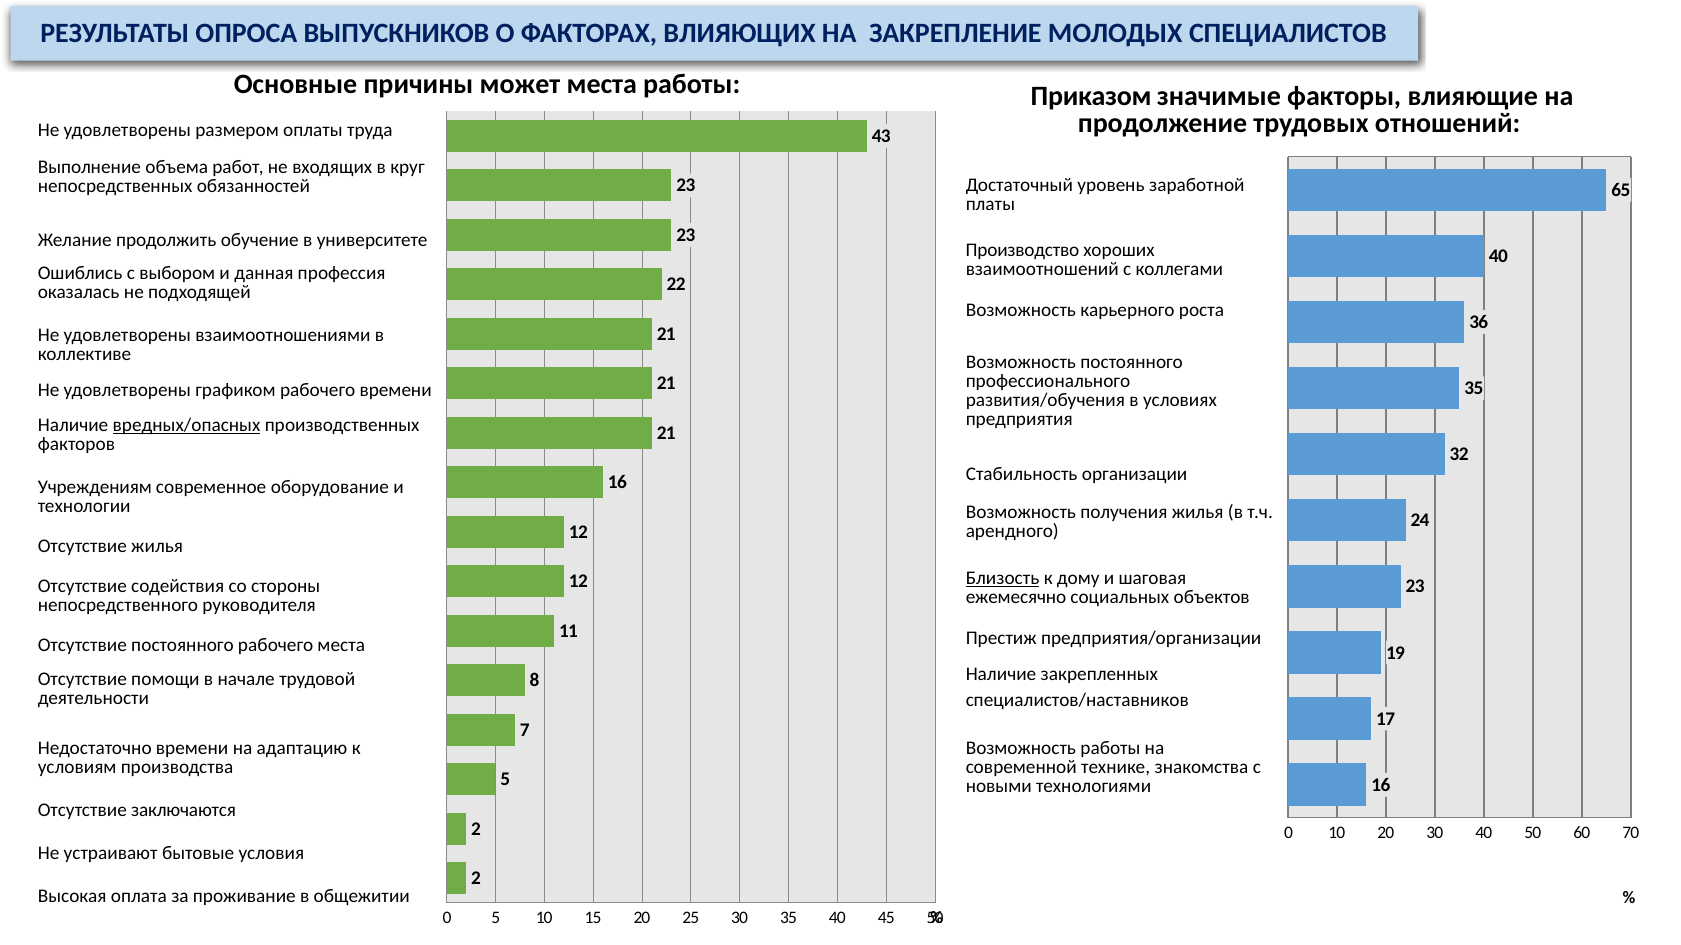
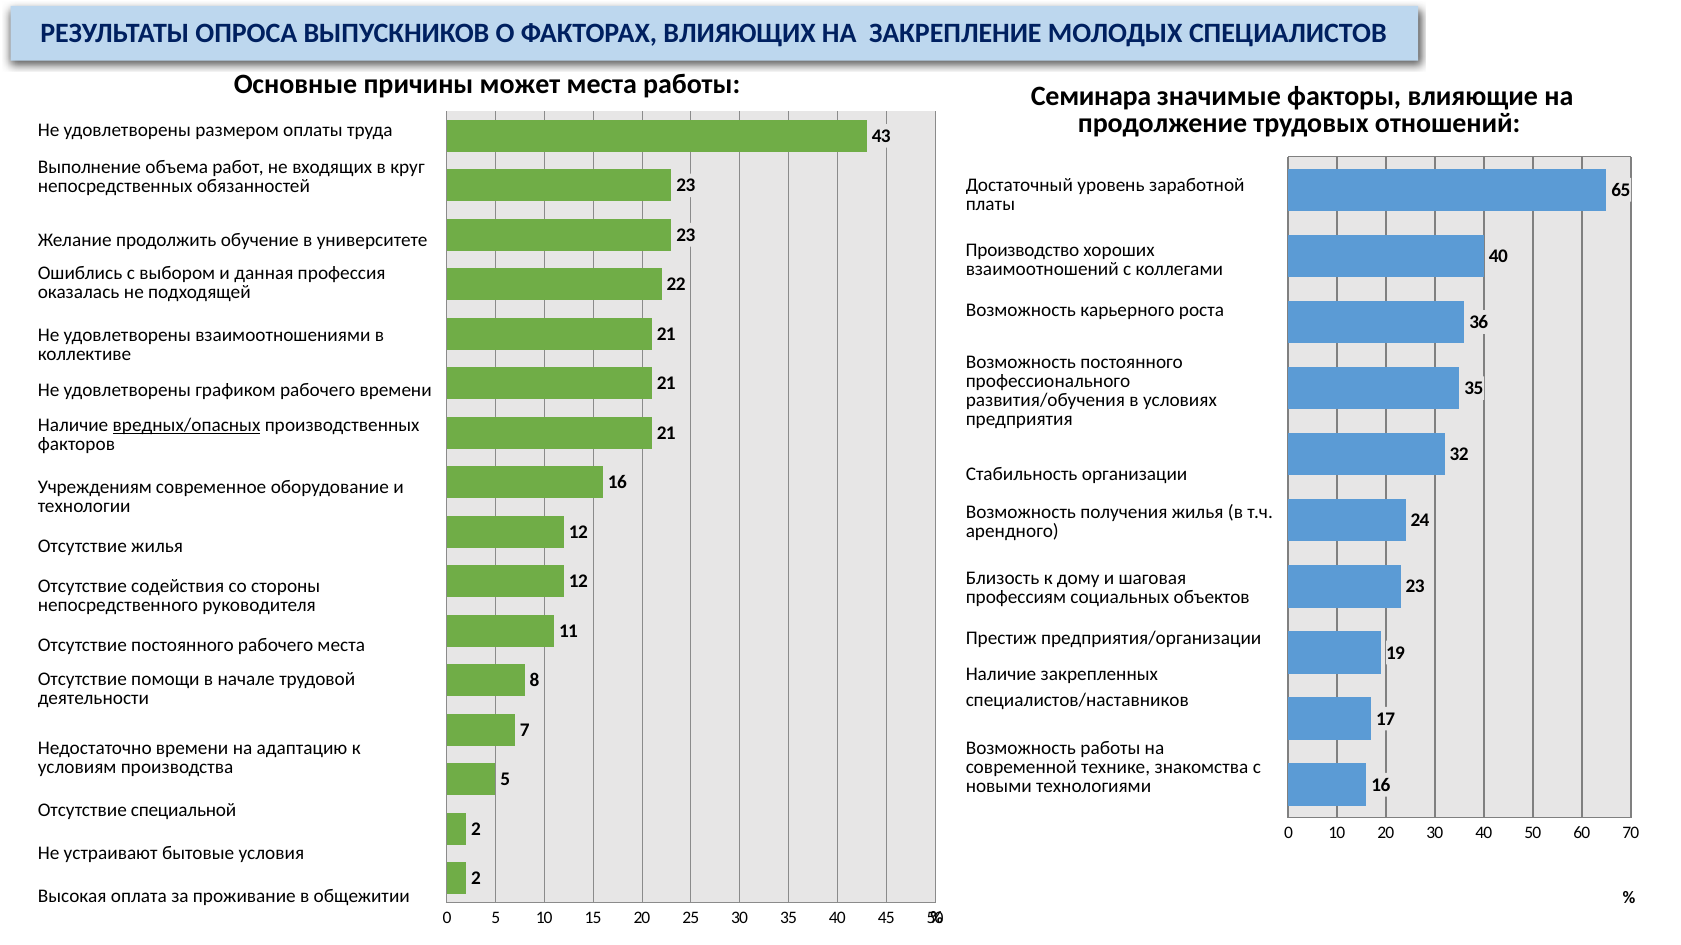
Приказом: Приказом -> Семинара (1091, 96)
Близость underline: present -> none (1003, 578)
ежемесячно: ежемесячно -> профессиям (1016, 597)
заключаются: заключаются -> специальной (184, 811)
